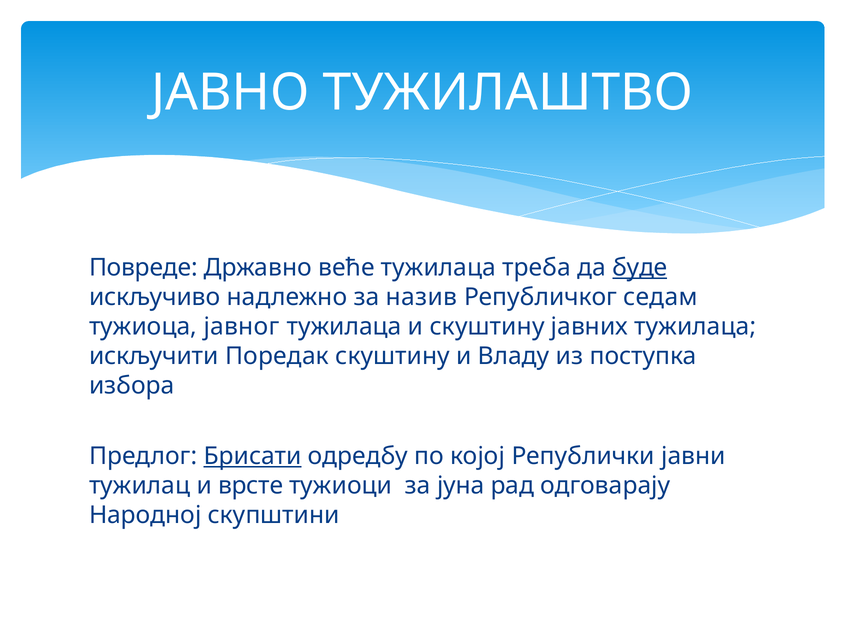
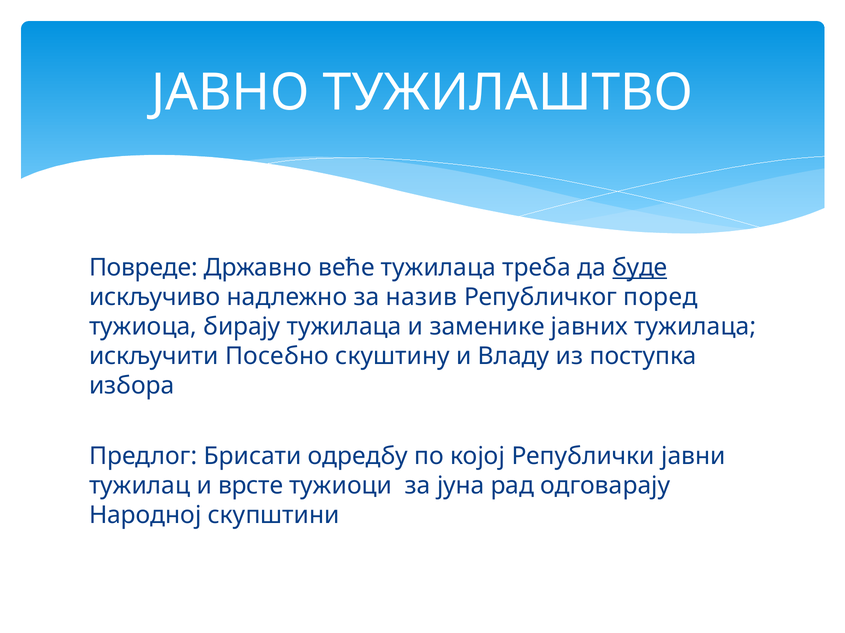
седам: седам -> поред (660, 298)
јавног: јавног -> бирају (242, 327)
и скуштину: скуштину -> заменике (487, 327)
Поредак: Поредак -> Посебно (277, 357)
Брисати underline: present -> none (253, 457)
